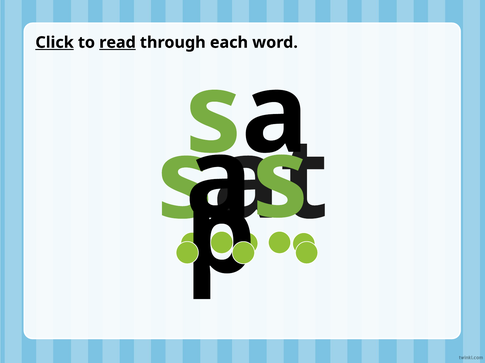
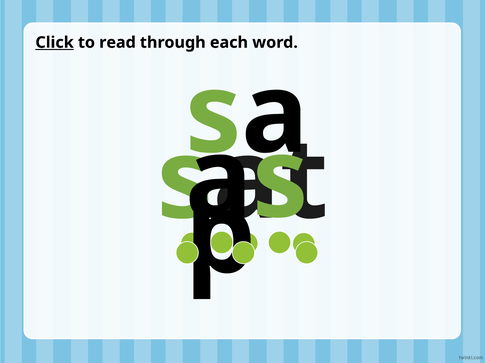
read underline: present -> none (117, 43)
